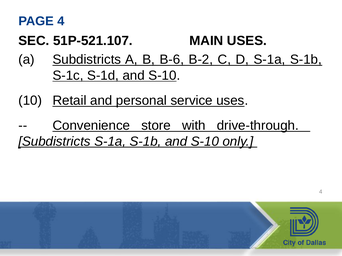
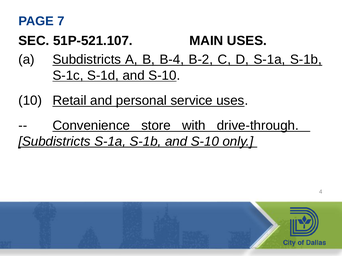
PAGE 4: 4 -> 7 (61, 21)
B-6: B-6 -> B-4 (172, 60)
